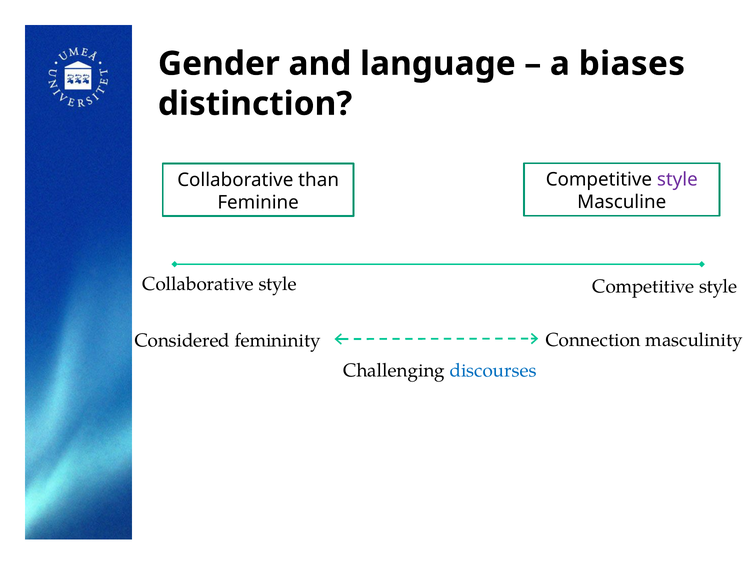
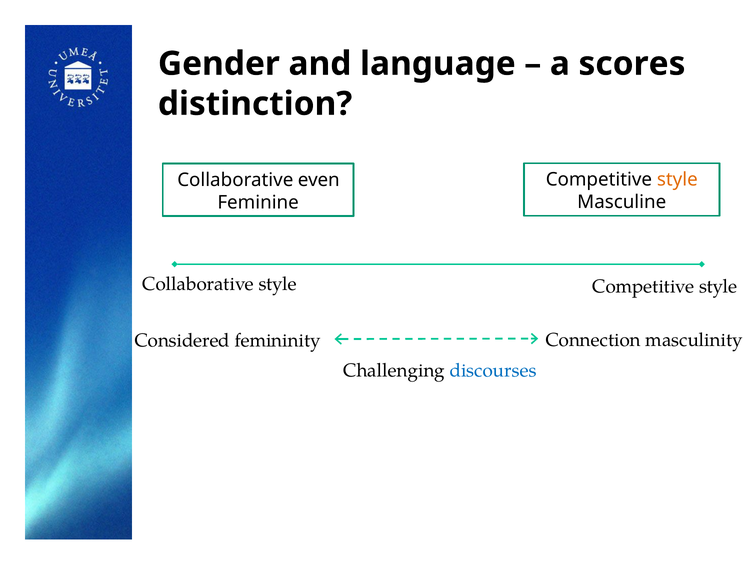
biases: biases -> scores (632, 64)
style colour: purple -> orange (677, 180)
than: than -> even (319, 180)
